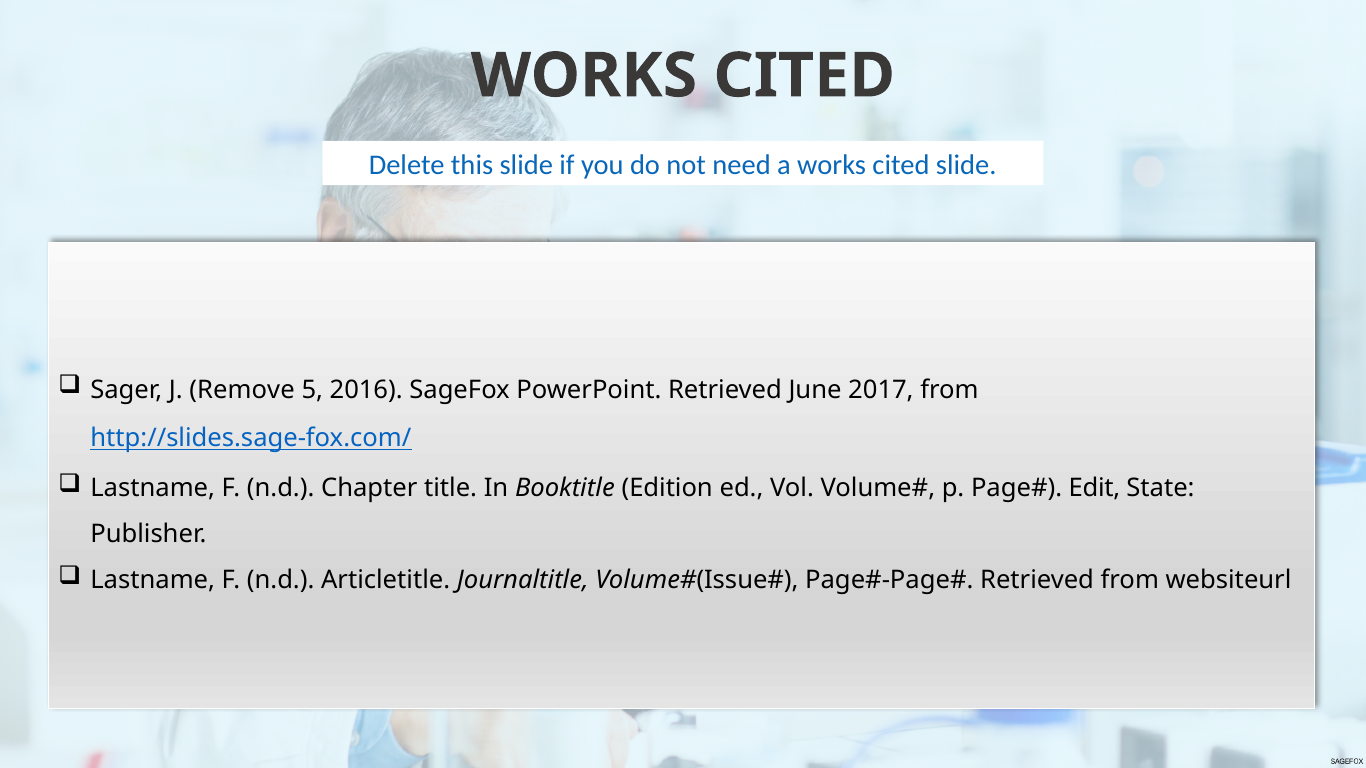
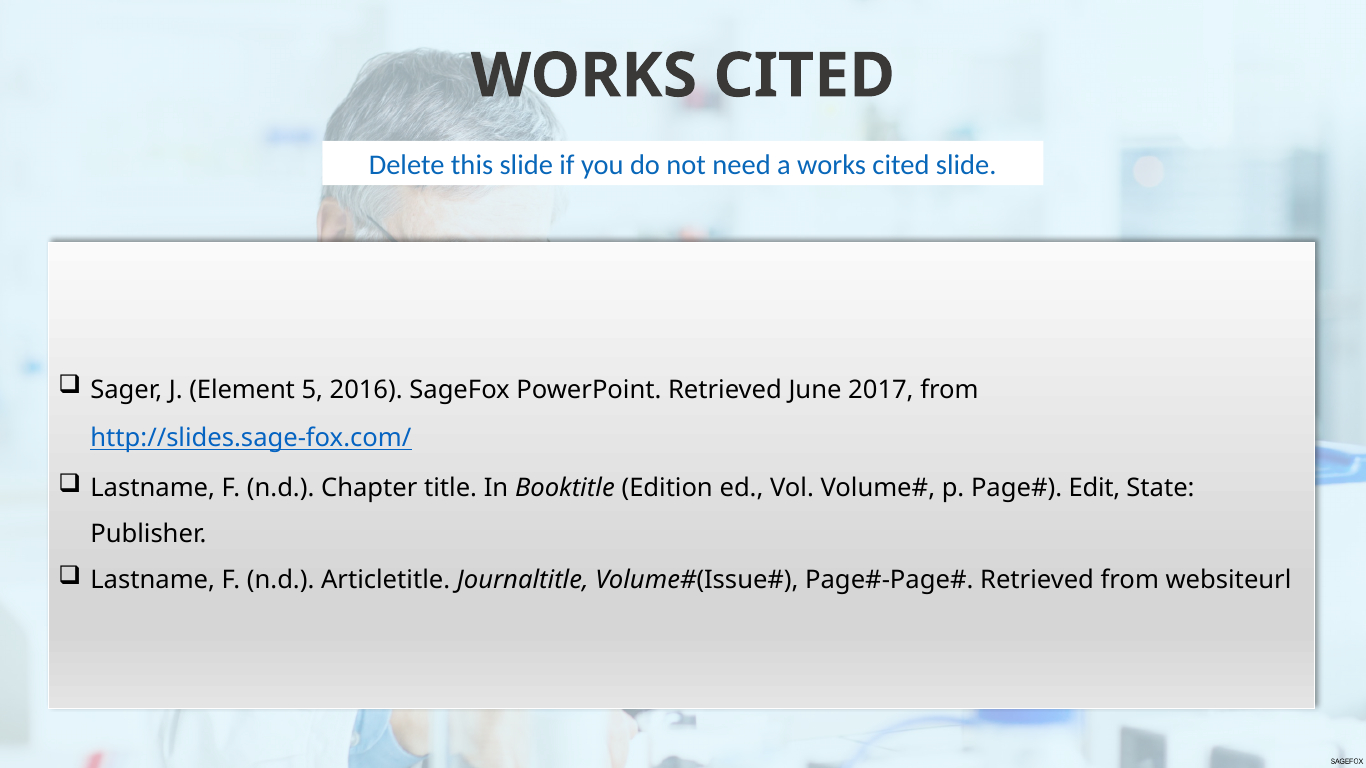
Remove: Remove -> Element (242, 390)
